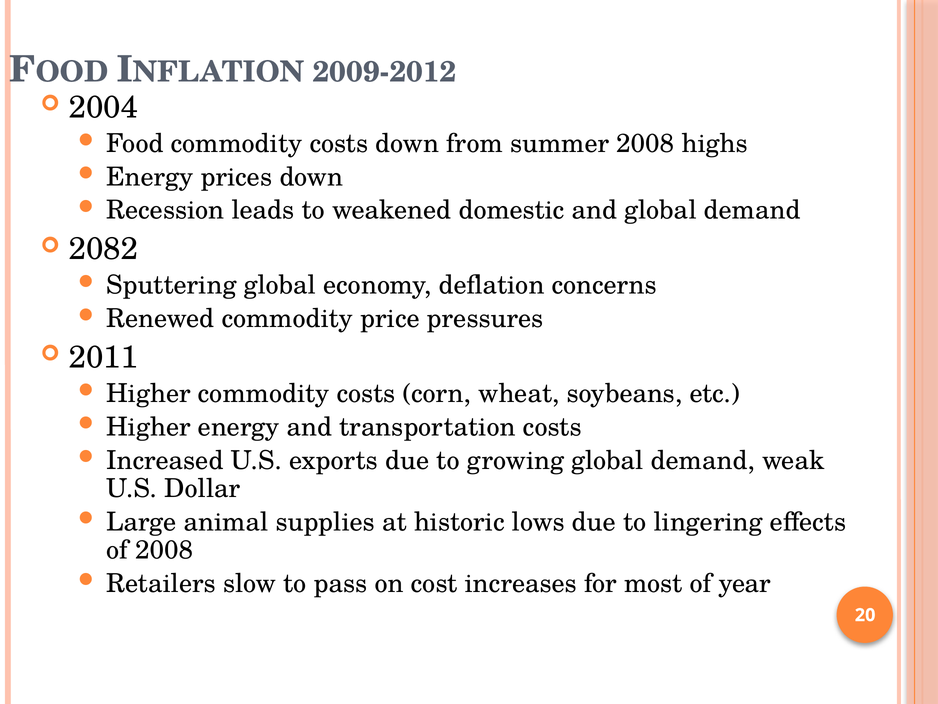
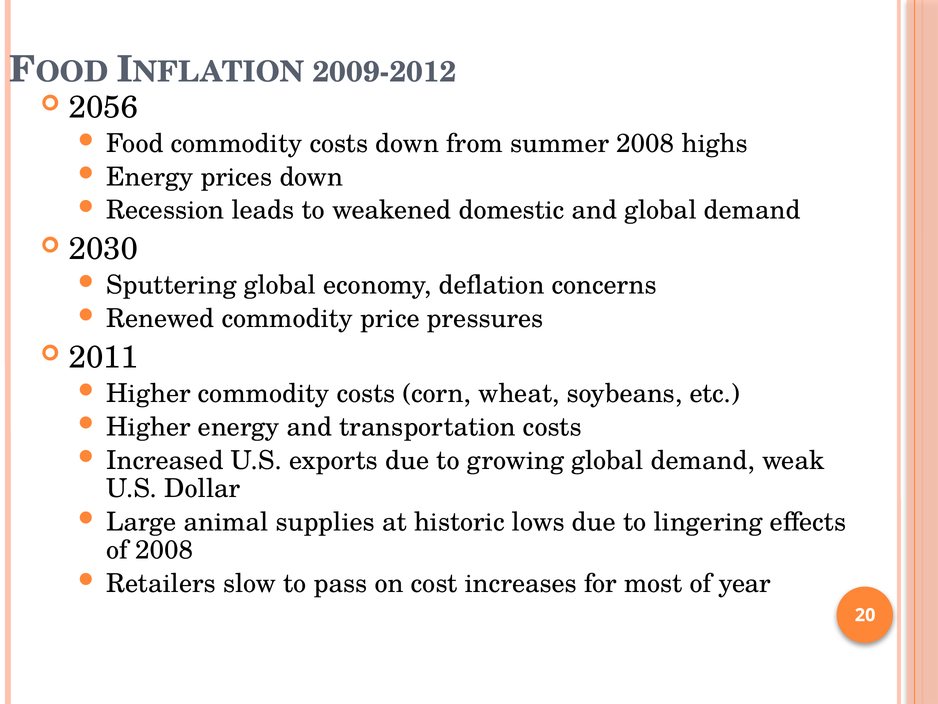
2004: 2004 -> 2056 (103, 107)
2082: 2082 -> 2030 (103, 249)
